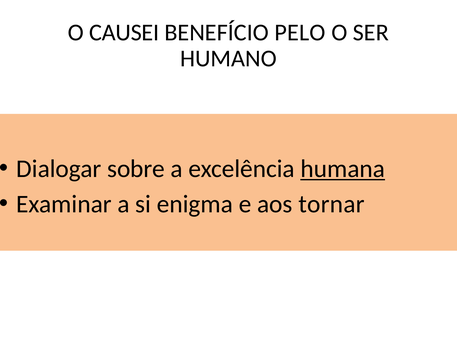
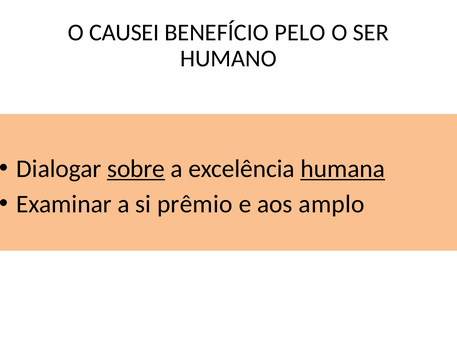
sobre underline: none -> present (136, 169)
enigma: enigma -> prêmio (195, 204)
tornar: tornar -> amplo (332, 204)
